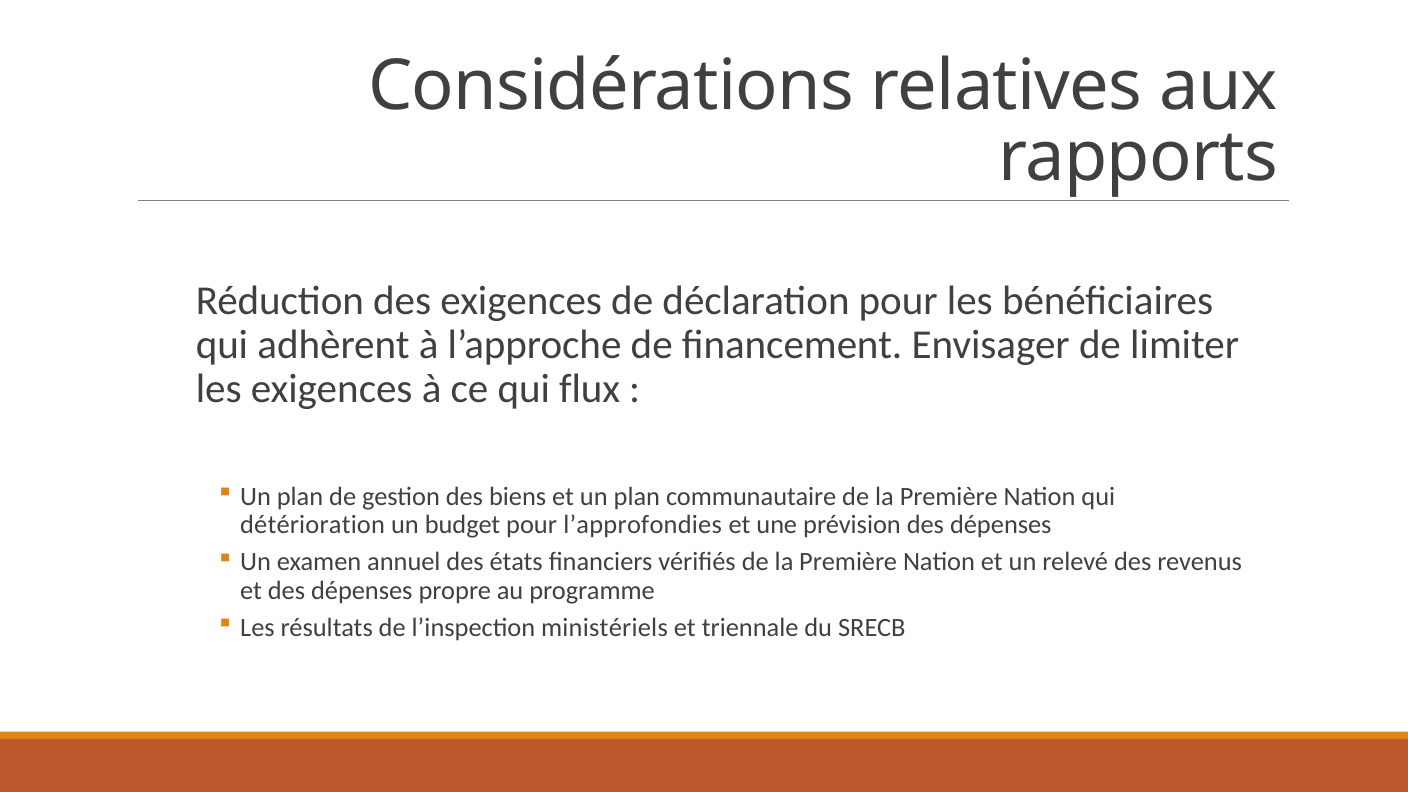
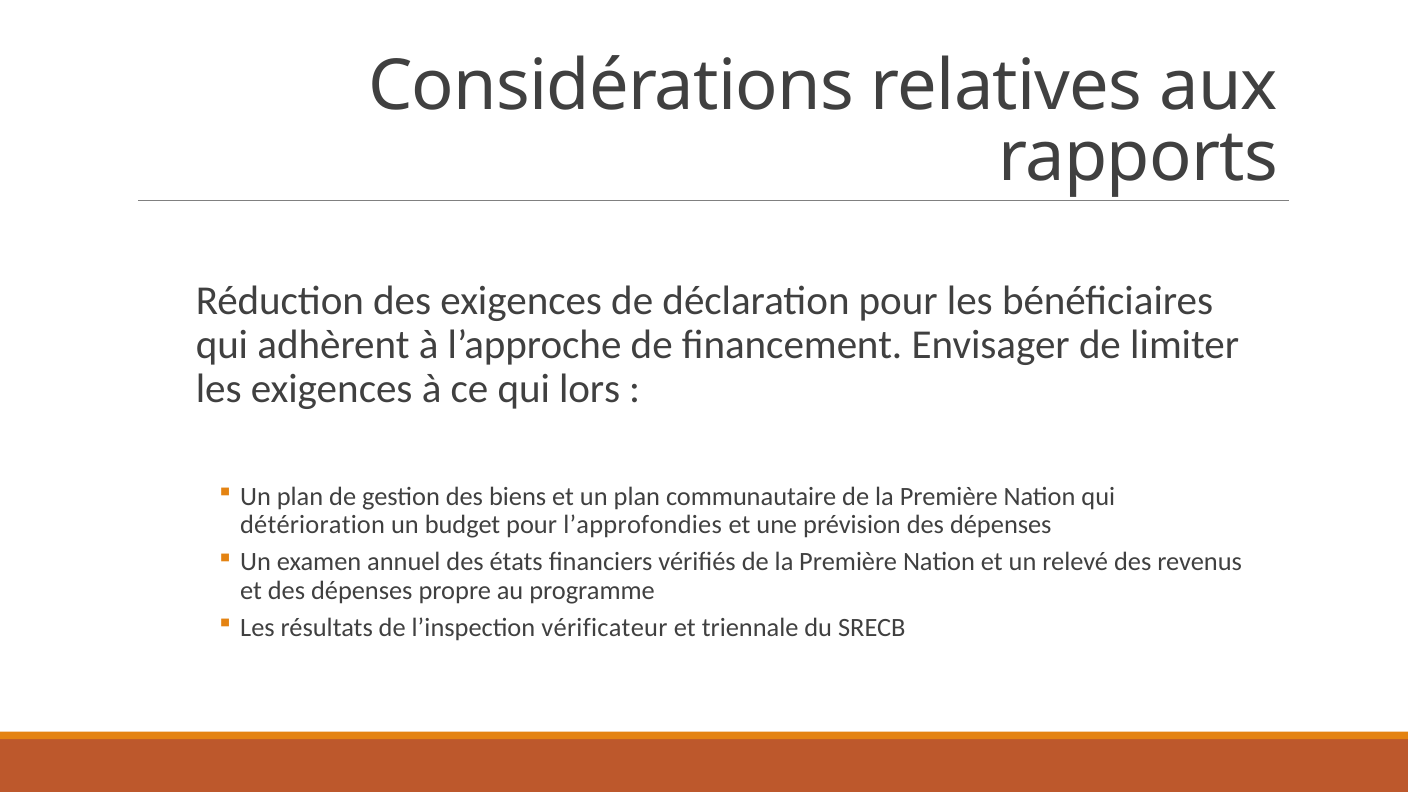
flux: flux -> lors (590, 389)
ministériels: ministériels -> vérificateur (604, 628)
